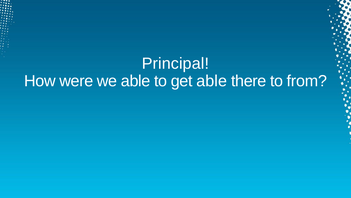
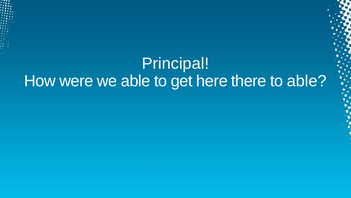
get able: able -> here (212, 81)
to from: from -> able (307, 81)
